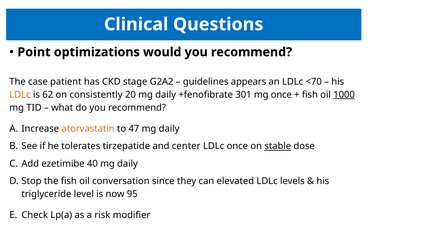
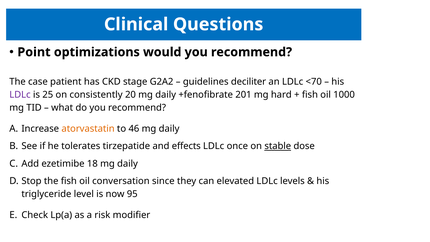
appears: appears -> deciliter (249, 82)
LDLc colour: orange -> purple (20, 95)
62: 62 -> 25 (48, 95)
301: 301 -> 201 (243, 95)
mg once: once -> hard (281, 95)
1000 underline: present -> none (344, 95)
47: 47 -> 46 (134, 129)
center: center -> effects (186, 146)
40: 40 -> 18 (92, 164)
